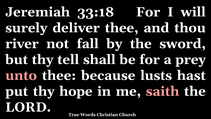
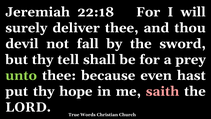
33:18: 33:18 -> 22:18 (96, 12)
river: river -> devil (22, 44)
unto colour: pink -> light green (21, 75)
lusts: lusts -> even (156, 75)
